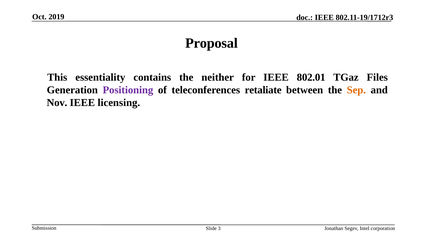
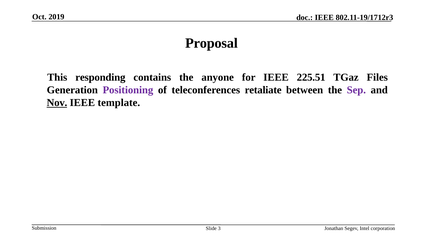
essentiality: essentiality -> responding (100, 77)
neither: neither -> anyone (218, 77)
802.01: 802.01 -> 225.51 (311, 77)
Sep colour: orange -> purple (356, 90)
Nov underline: none -> present (57, 103)
licensing: licensing -> template (119, 103)
